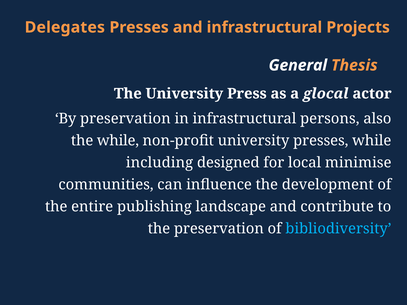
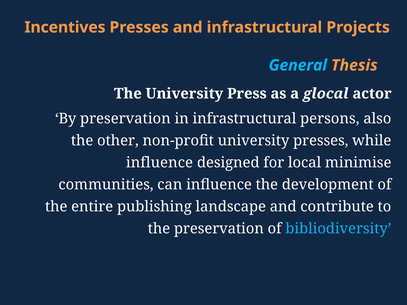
Delegates: Delegates -> Incentives (65, 27)
General colour: white -> light blue (298, 65)
the while: while -> other (118, 141)
including: including -> influence (159, 163)
